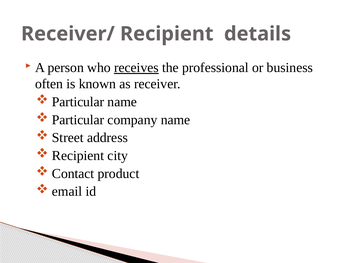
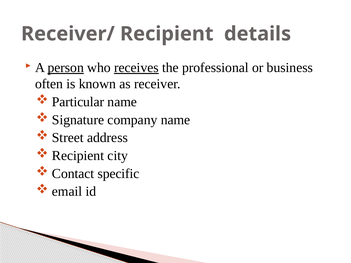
person underline: none -> present (66, 68)
Particular: Particular -> Signature (78, 120)
product: product -> specific (119, 174)
